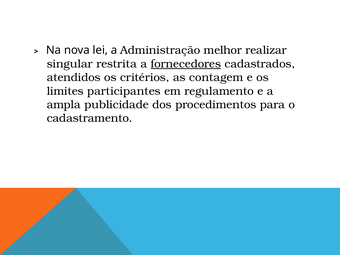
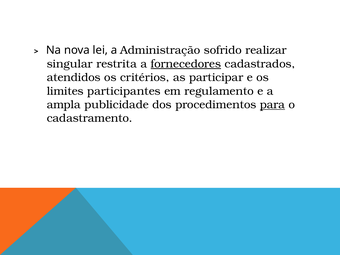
melhor: melhor -> sofrido (223, 50)
contagem: contagem -> participar (216, 77)
para underline: none -> present (272, 105)
